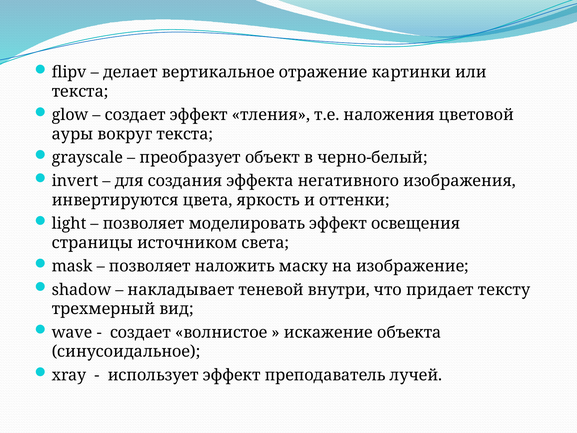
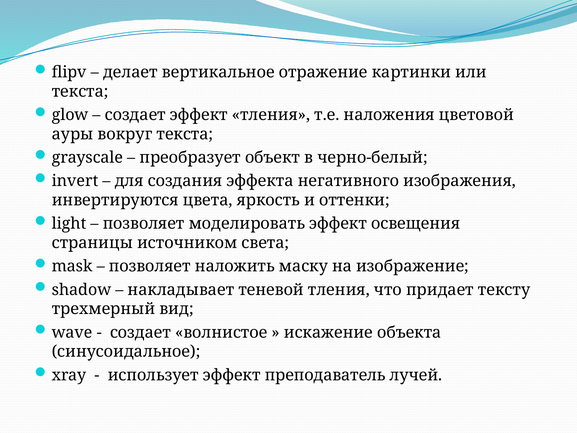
теневой внутри: внутри -> тления (339, 290)
